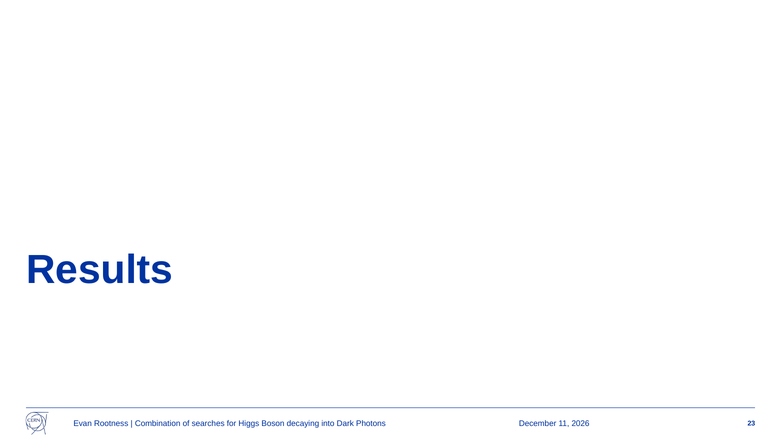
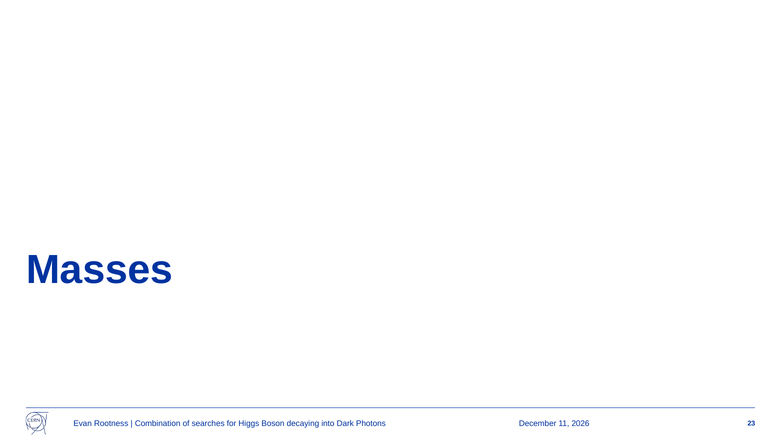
Results: Results -> Masses (100, 270)
